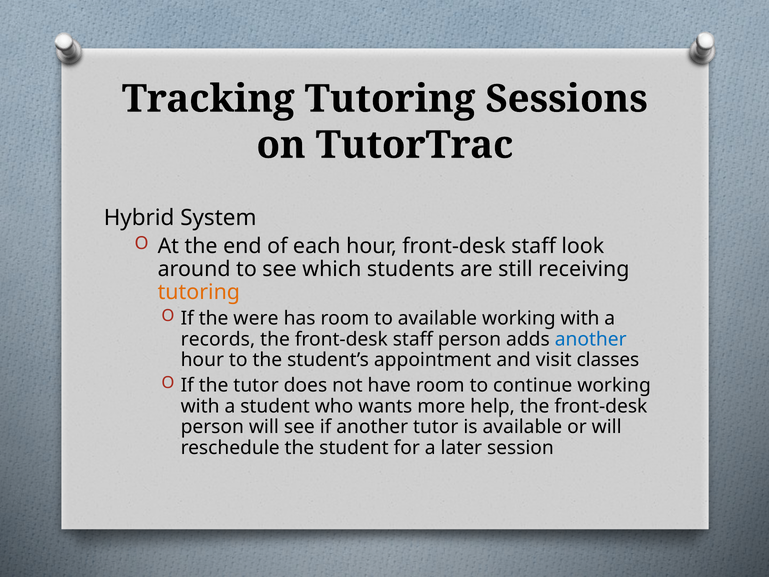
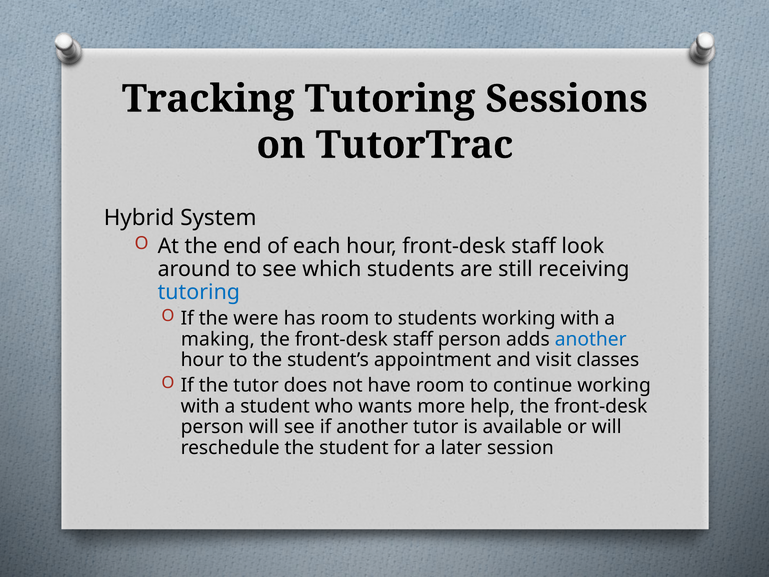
tutoring colour: orange -> blue (199, 292)
to available: available -> students (437, 318)
records: records -> making (218, 339)
